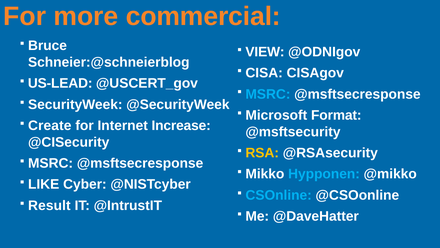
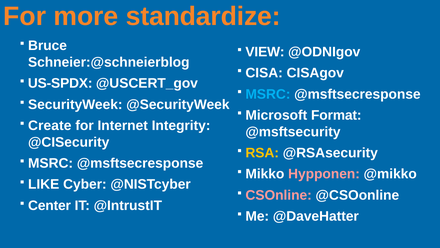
commercial: commercial -> standardize (203, 16)
US-LEAD: US-LEAD -> US-SPDX (60, 83)
Increase: Increase -> Integrity (181, 125)
Hypponen colour: light blue -> pink (324, 174)
CSOnline colour: light blue -> pink (279, 195)
Result: Result -> Center (49, 205)
